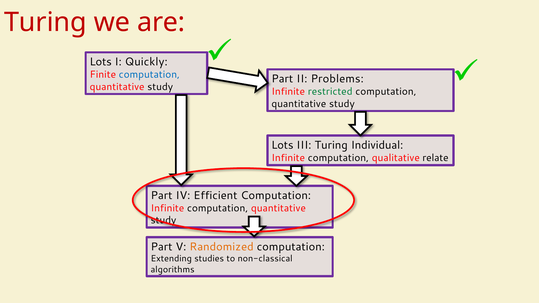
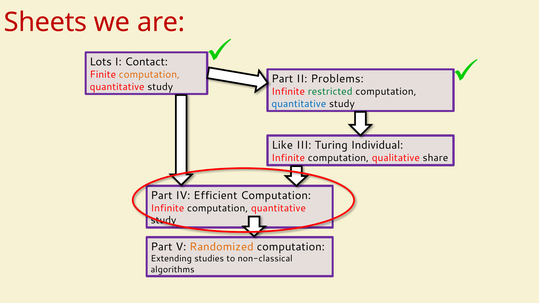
Turing: Turing -> Sheets (46, 22)
Quickly: Quickly -> Contact (146, 62)
computation colour: blue -> orange (149, 75)
quantitative colour: black -> blue (299, 104)
Lots: Lots -> Like (282, 145)
relate: relate -> share (435, 158)
